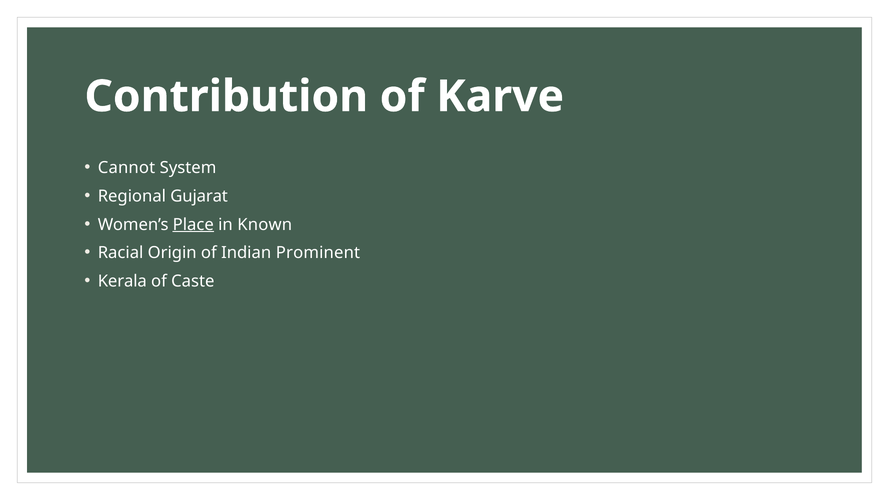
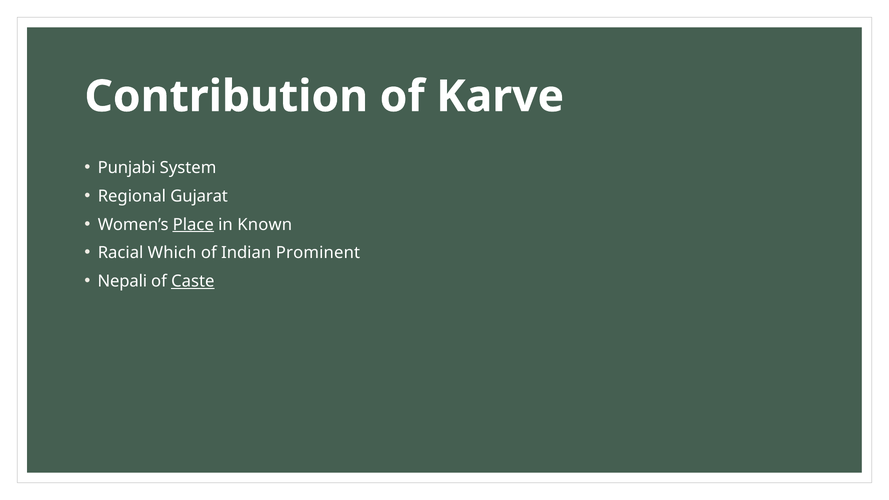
Cannot: Cannot -> Punjabi (127, 168)
Origin: Origin -> Which (172, 253)
Kerala: Kerala -> Nepali (122, 281)
Caste underline: none -> present (193, 281)
